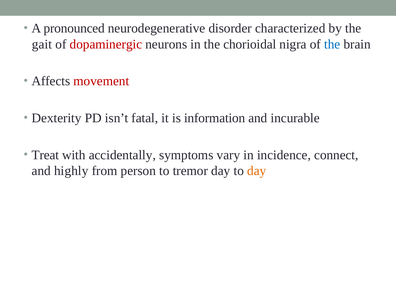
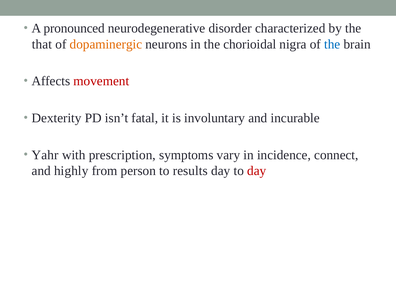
gait: gait -> that (42, 44)
dopaminergic colour: red -> orange (106, 44)
information: information -> involuntary (215, 118)
Treat: Treat -> Yahr (45, 155)
accidentally: accidentally -> prescription (122, 155)
tremor: tremor -> results (190, 171)
day colour: orange -> red (257, 171)
